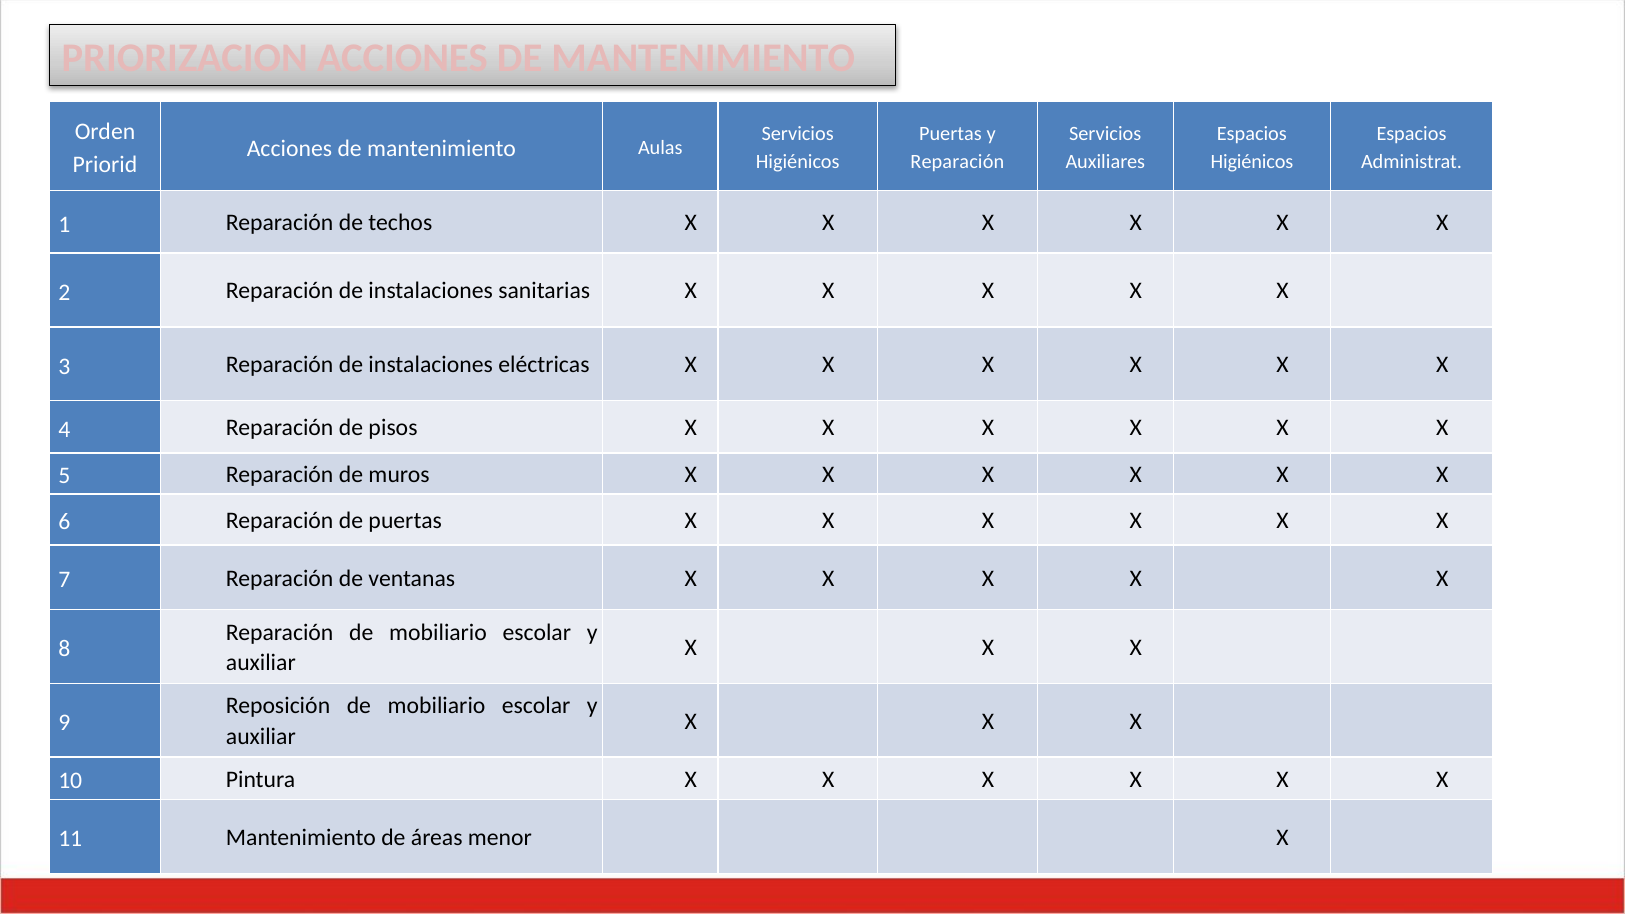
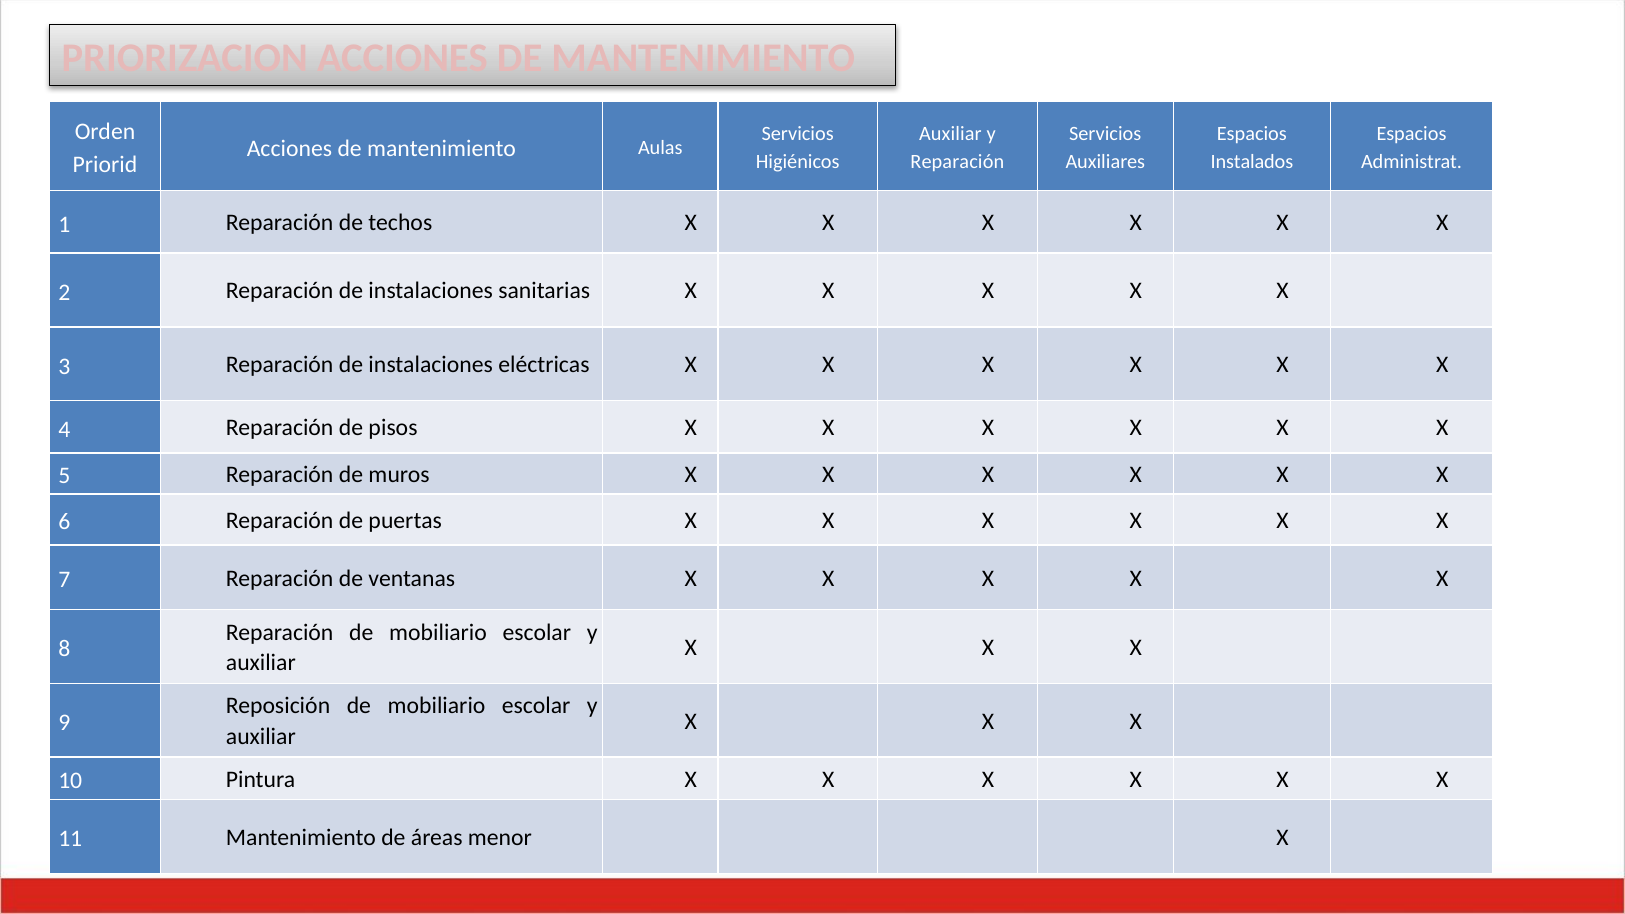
Puertas: Puertas -> Auxiliar (950, 134)
Higiénicos: Higiénicos -> Instalados (1252, 162)
